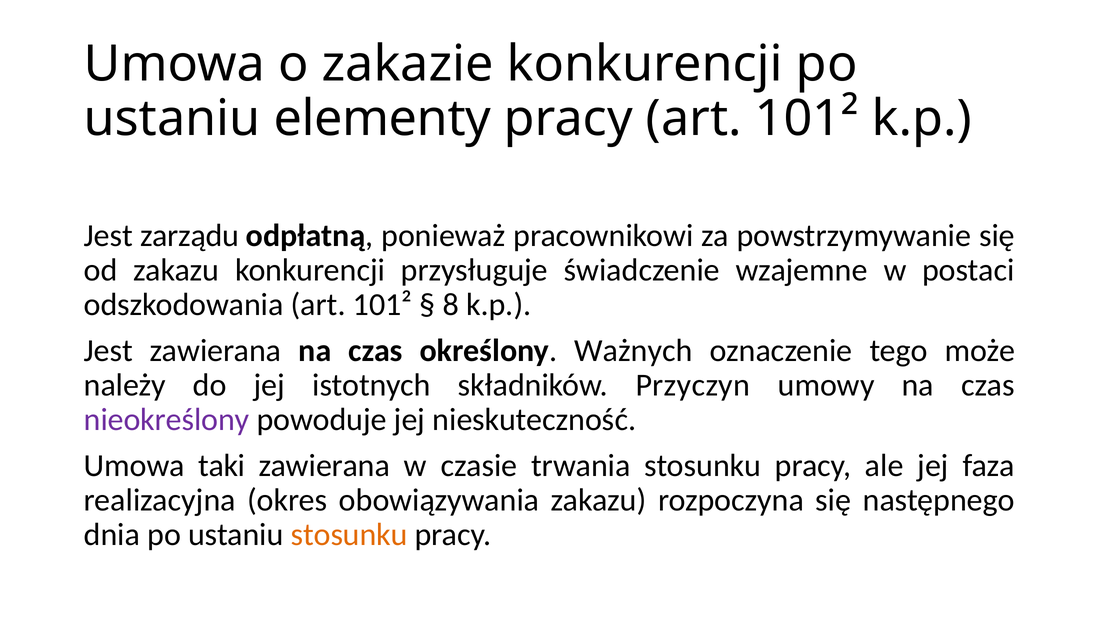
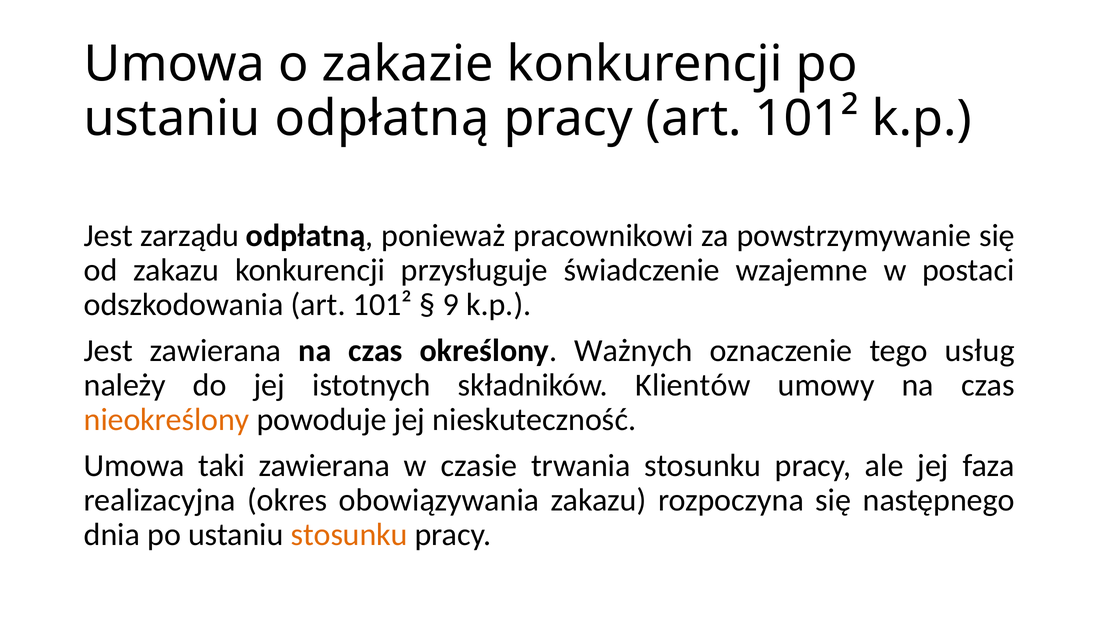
ustaniu elementy: elementy -> odpłatną (382, 118)
8: 8 -> 9 (451, 305)
może: może -> usług (980, 351)
Przyczyn: Przyczyn -> Klientów (693, 385)
nieokreślony colour: purple -> orange (167, 420)
